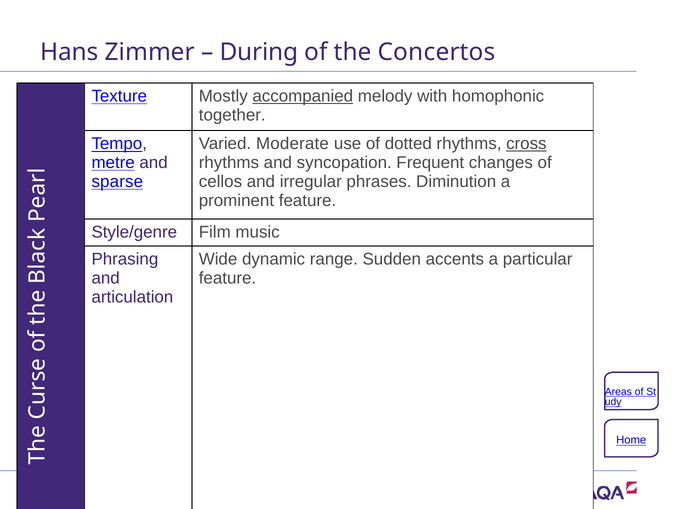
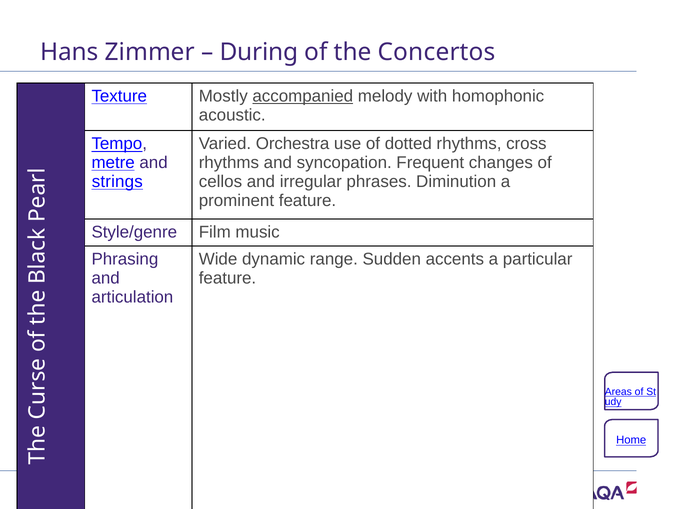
together: together -> acoustic (232, 115)
Moderate: Moderate -> Orchestra (293, 144)
cross underline: present -> none (526, 144)
sparse: sparse -> strings (117, 182)
